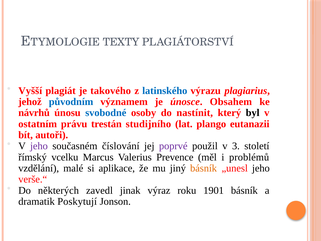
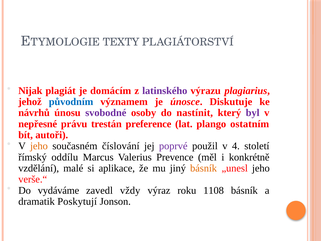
Vyšší: Vyšší -> Nijak (30, 91)
takového: takového -> domácím (111, 91)
latinského colour: blue -> purple (165, 91)
Obsahem: Obsahem -> Diskutuje (231, 102)
svobodné colour: blue -> purple (106, 113)
byl colour: black -> purple (253, 113)
ostatním: ostatním -> nepřesné (38, 124)
studijního: studijního -> preference (149, 124)
eutanazii: eutanazii -> ostatním (250, 124)
jeho colour: purple -> orange (39, 146)
3: 3 -> 4 (236, 146)
vcelku: vcelku -> oddílu (65, 157)
problémů: problémů -> konkrétně (249, 157)
některých: některých -> vydáváme (59, 190)
jinak: jinak -> vždy (130, 190)
1901: 1901 -> 1108 (214, 190)
